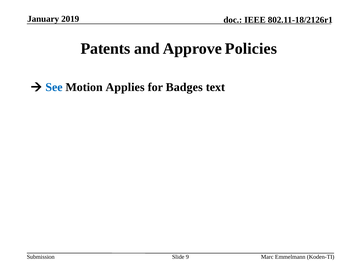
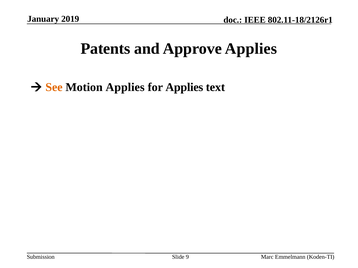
Approve Policies: Policies -> Applies (251, 49)
See colour: blue -> orange (54, 87)
for Badges: Badges -> Applies (184, 87)
